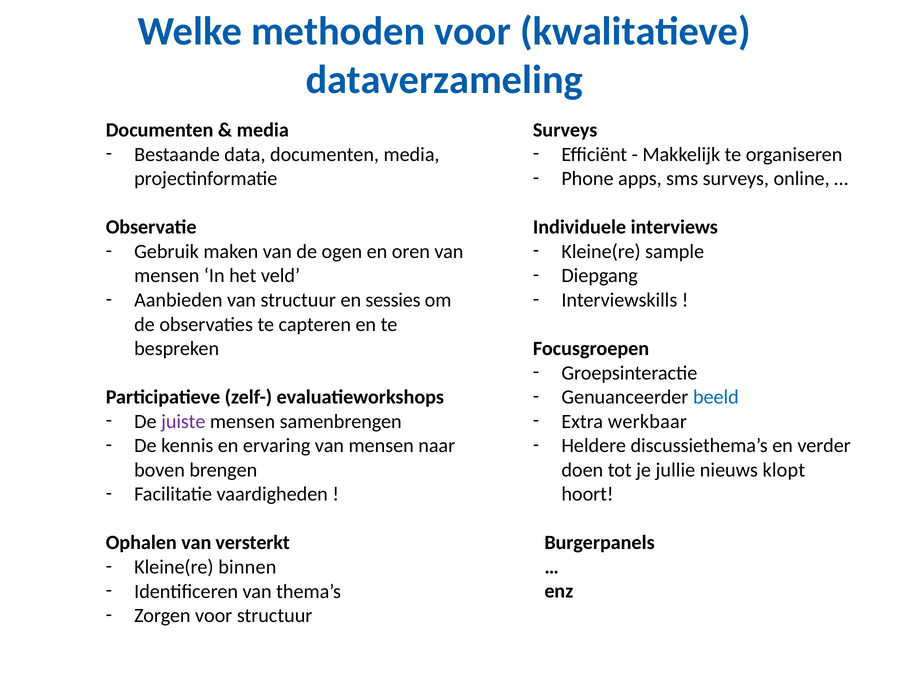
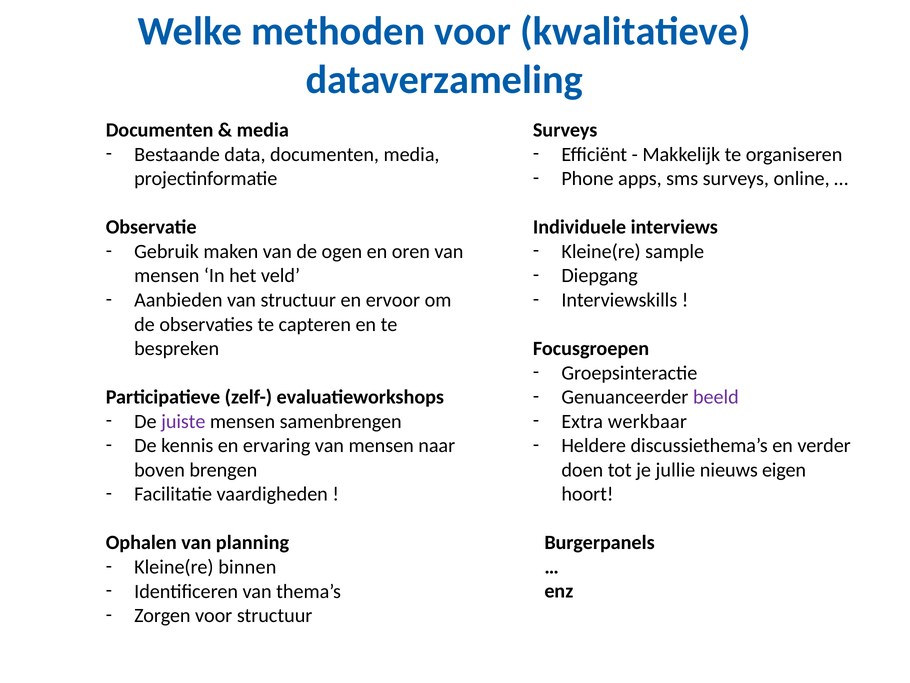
sessies: sessies -> ervoor (393, 300)
beeld colour: blue -> purple (716, 397)
klopt: klopt -> eigen (784, 470)
versterkt: versterkt -> planning (252, 542)
